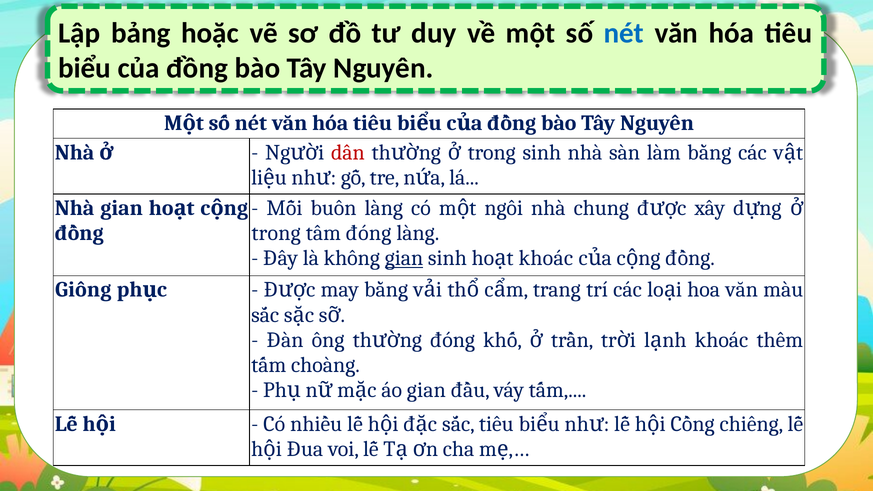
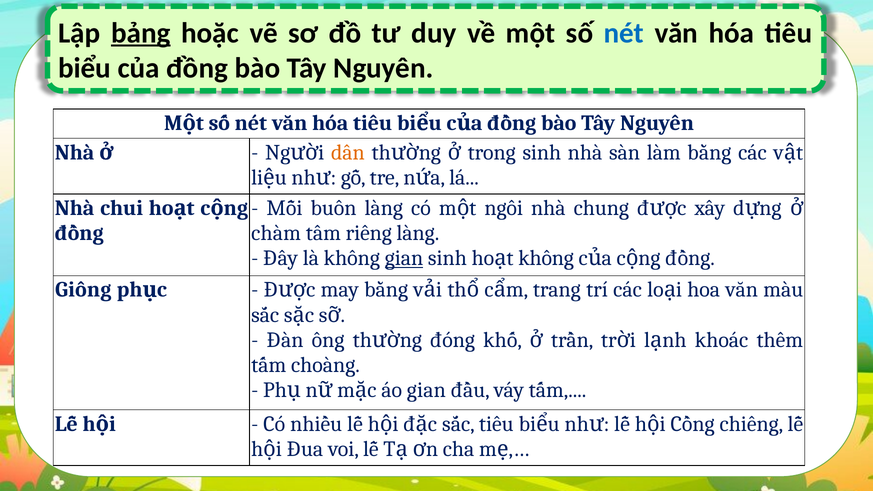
bảng underline: none -> present (141, 33)
dân colour: red -> orange (348, 152)
Nhà gian: gian -> chui (122, 208)
trong: trong -> chàm (276, 233)
tâm đóng: đóng -> riêng (369, 233)
khoác: khoác -> không (546, 258)
